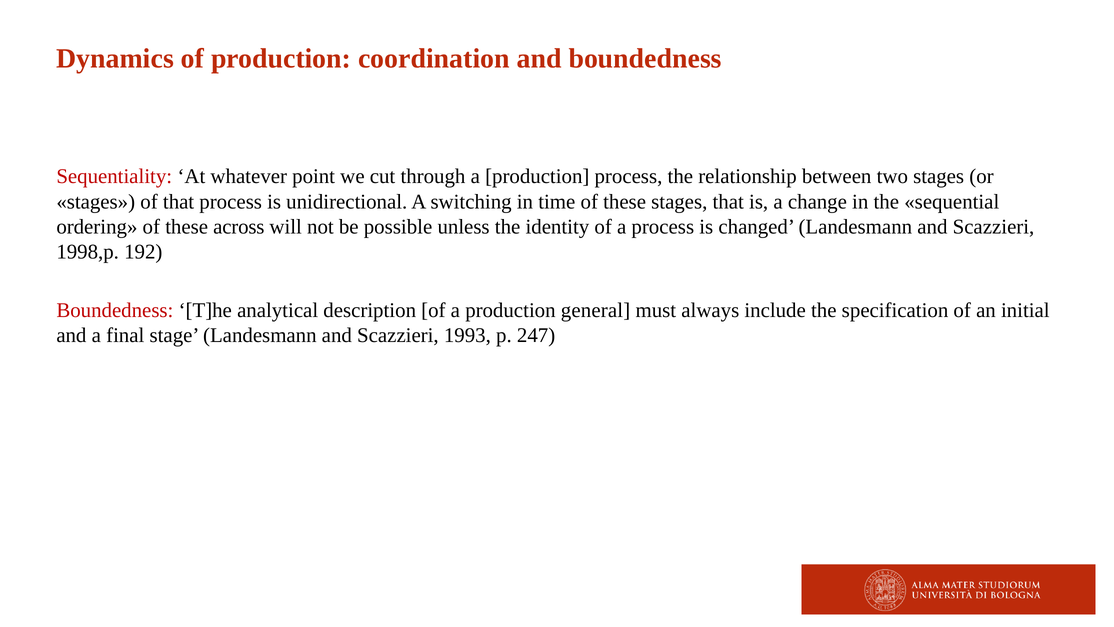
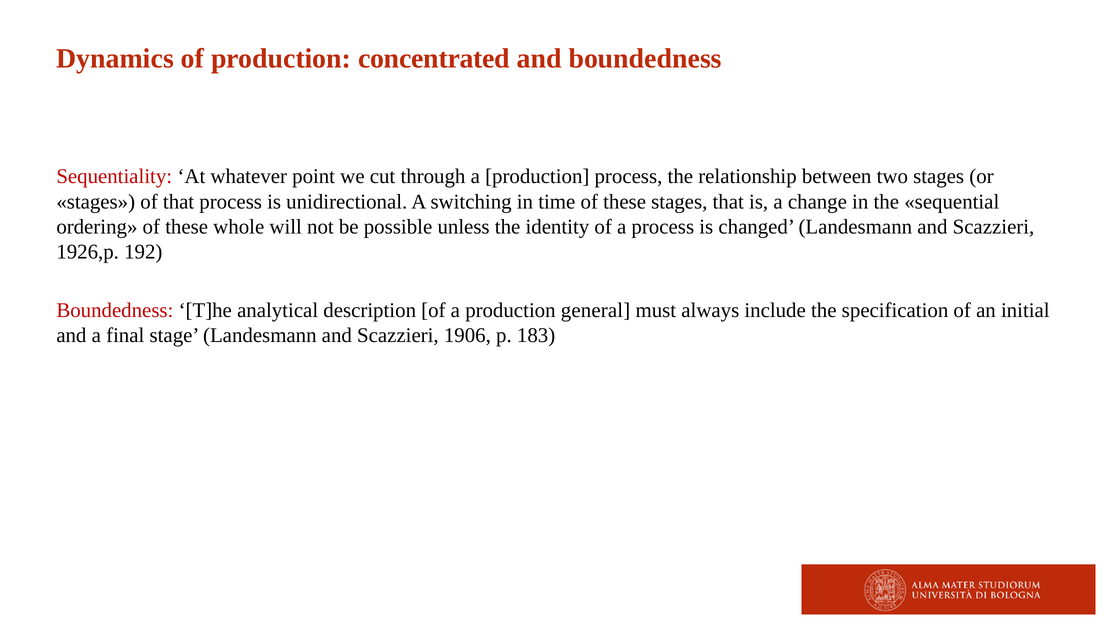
coordination: coordination -> concentrated (434, 58)
across: across -> whole (239, 227)
1998,p: 1998,p -> 1926,p (88, 252)
1993: 1993 -> 1906 (467, 335)
247: 247 -> 183 (536, 335)
